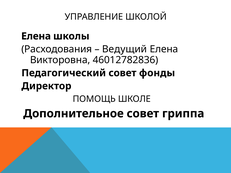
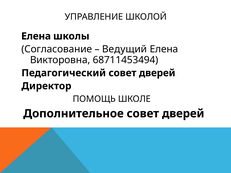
Расходования: Расходования -> Согласование (57, 49)
46012782836: 46012782836 -> 68711453494 (126, 60)
Педагогический совет фонды: фонды -> дверей (157, 73)
гриппа: гриппа -> дверей (183, 114)
